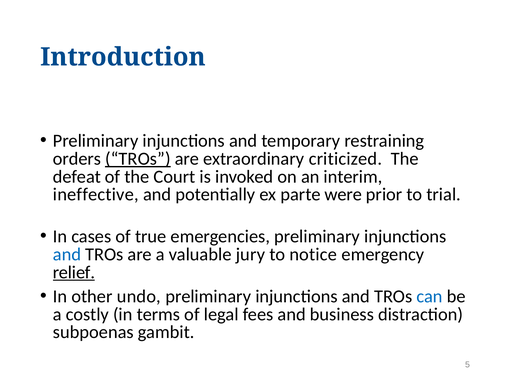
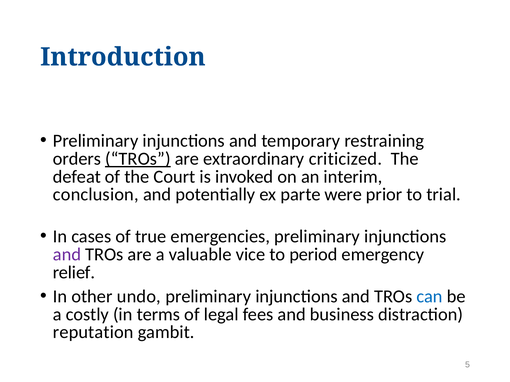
ineffective: ineffective -> conclusion (96, 195)
and colour: blue -> purple (67, 255)
jury: jury -> vice (250, 255)
notice: notice -> period (313, 255)
relief underline: present -> none (74, 273)
subpoenas: subpoenas -> reputation (93, 333)
